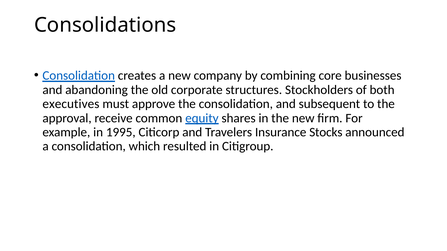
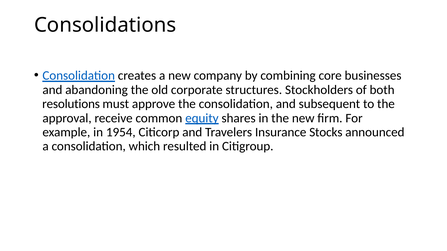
executives: executives -> resolutions (71, 104)
1995: 1995 -> 1954 (121, 132)
